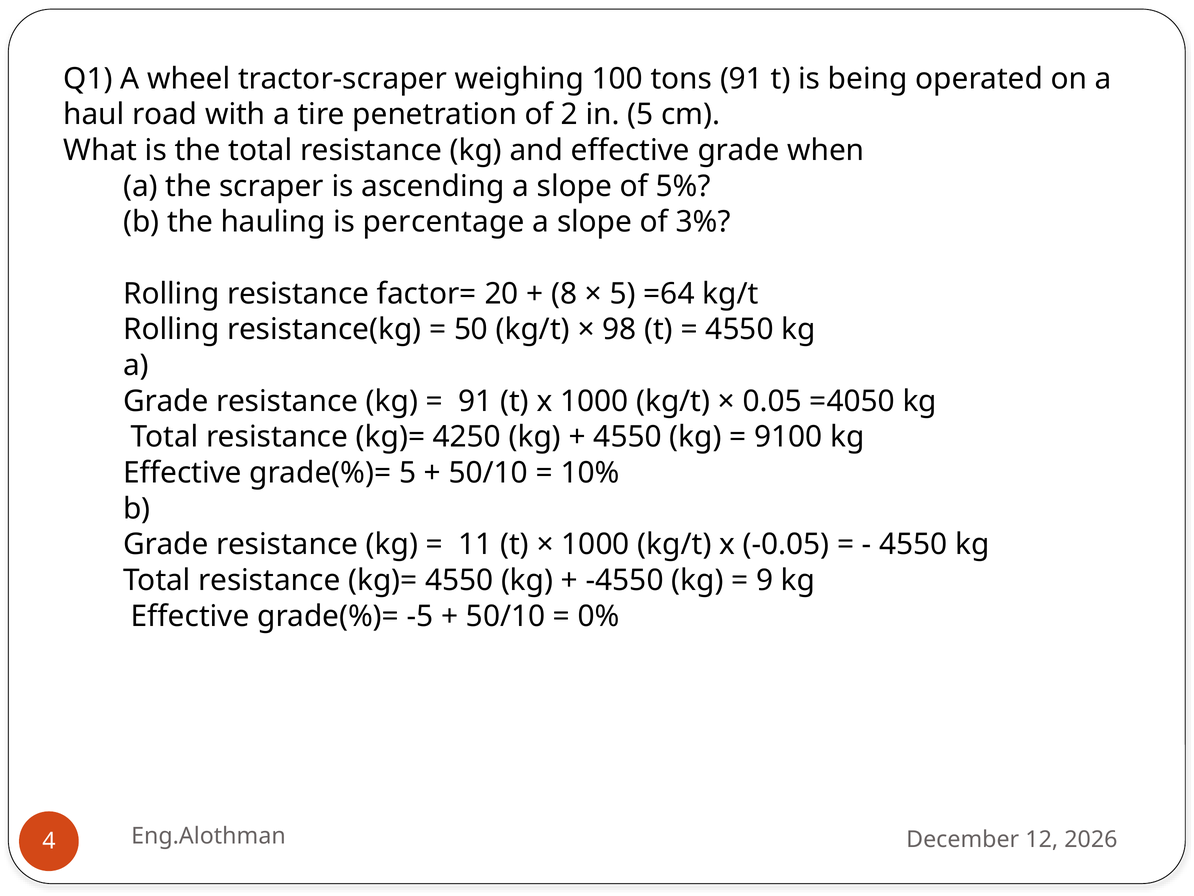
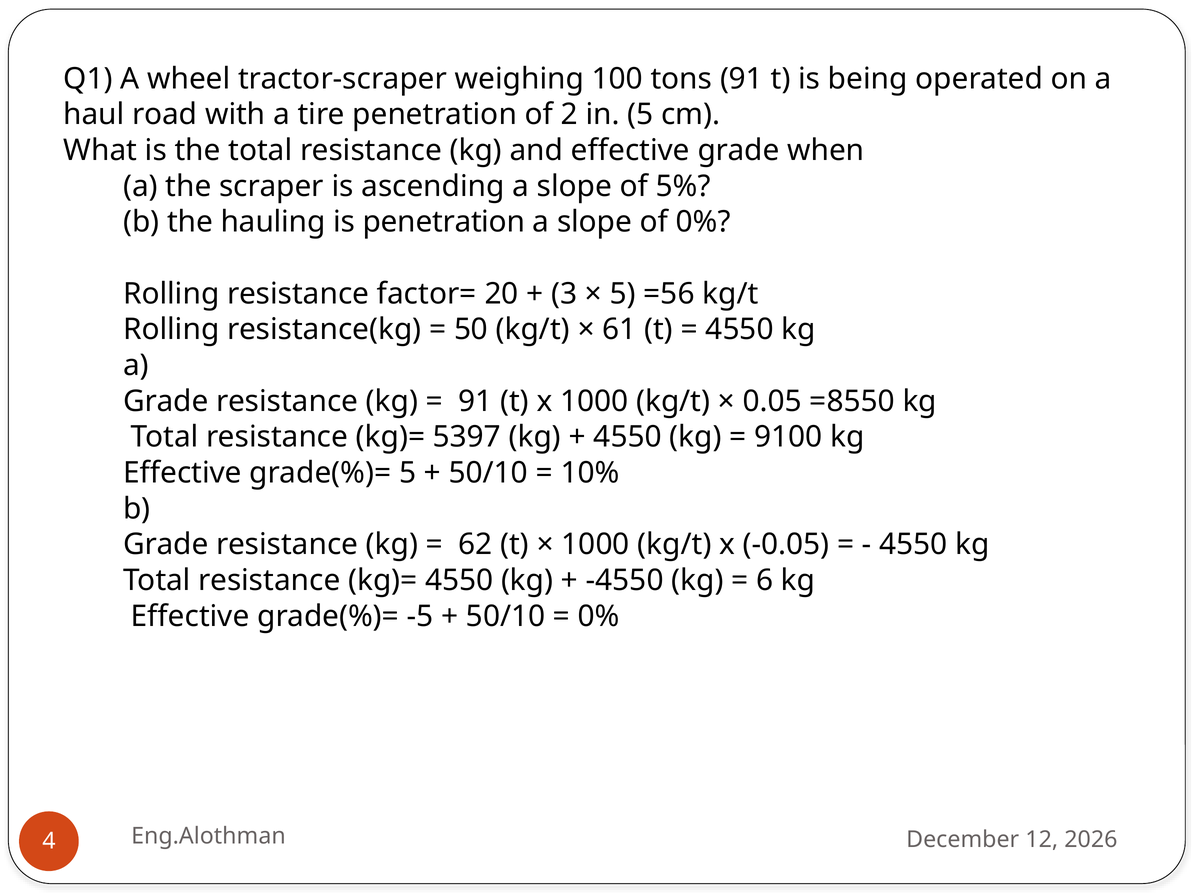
is percentage: percentage -> penetration (444, 222)
of 3%: 3% -> 0% (703, 222)
8: 8 -> 3 (564, 294)
=64: =64 -> =56 (669, 294)
98: 98 -> 61 (619, 329)
=4050: =4050 -> =8550 (852, 401)
4250: 4250 -> 5397 (467, 437)
11: 11 -> 62 (475, 544)
9: 9 -> 6 (765, 580)
